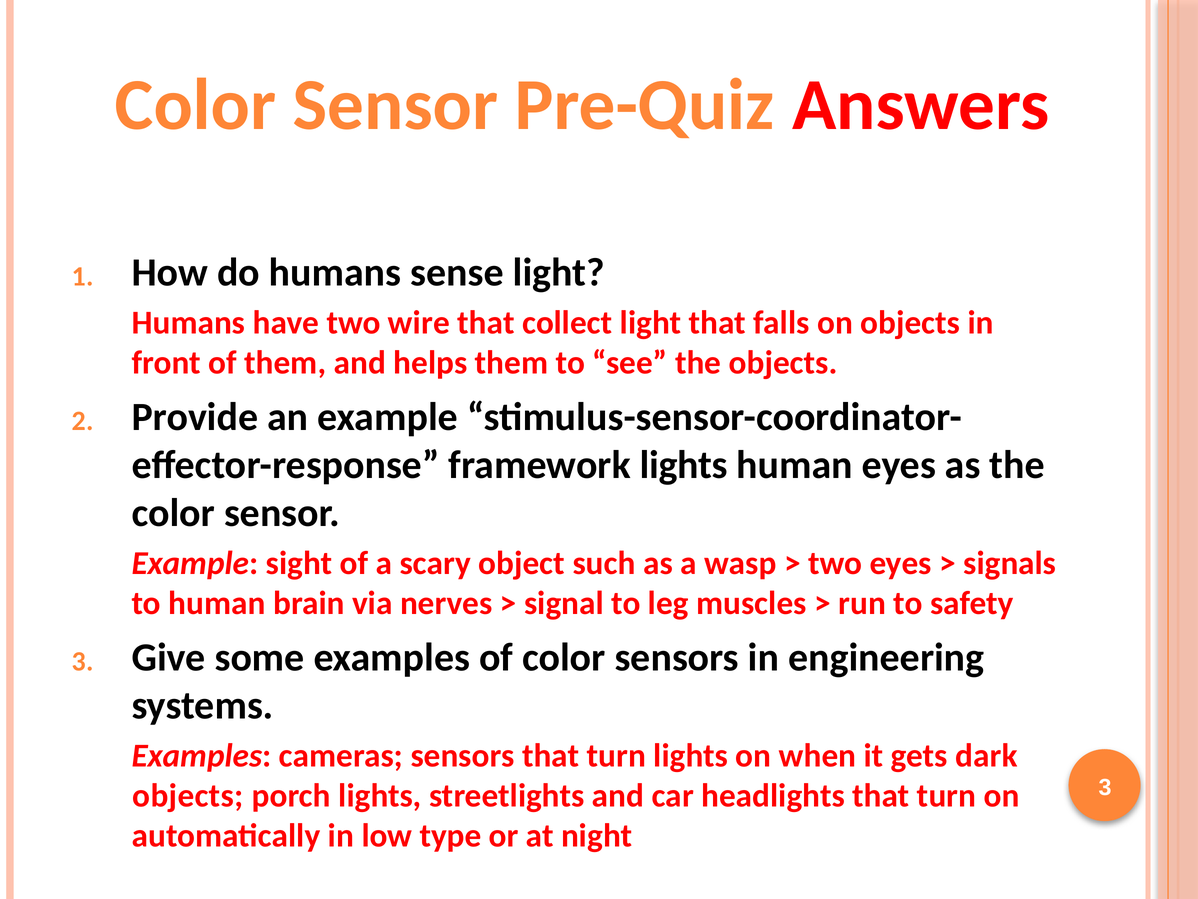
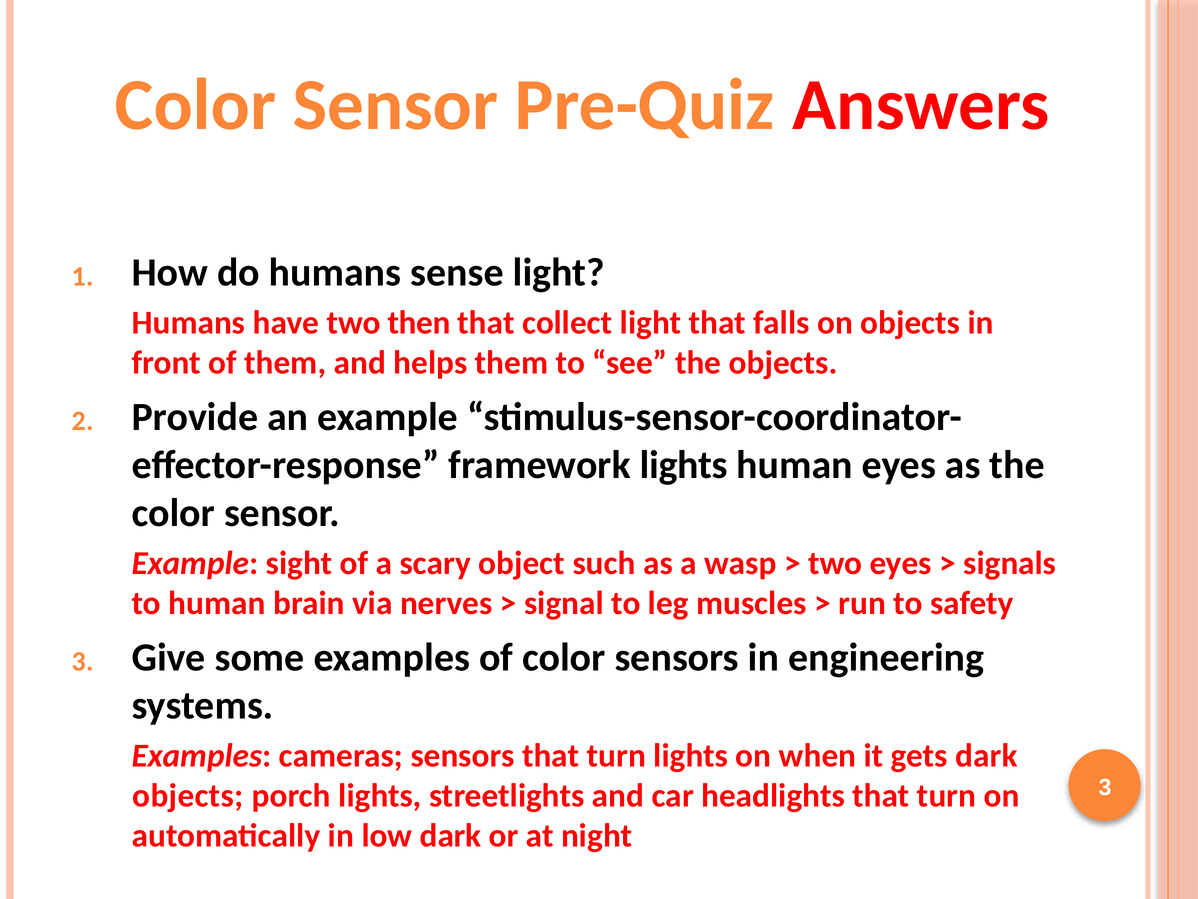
wire: wire -> then (419, 322)
low type: type -> dark (451, 835)
